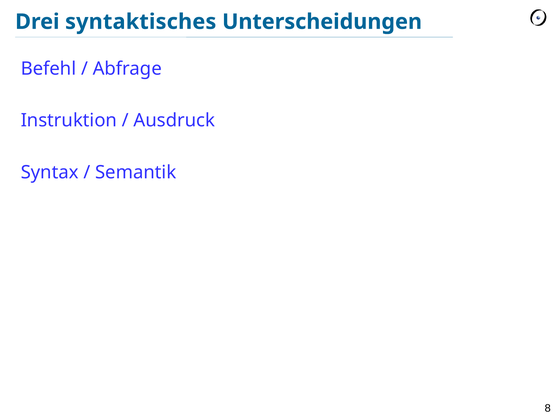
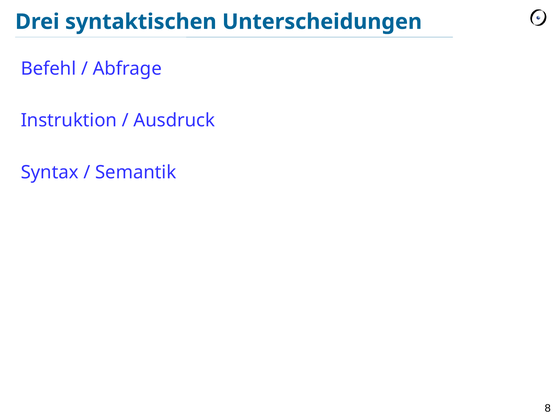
syntaktisches: syntaktisches -> syntaktischen (141, 22)
